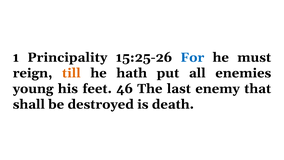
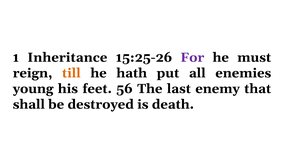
Principality: Principality -> Inheritance (67, 57)
For colour: blue -> purple (192, 57)
46: 46 -> 56 (124, 89)
